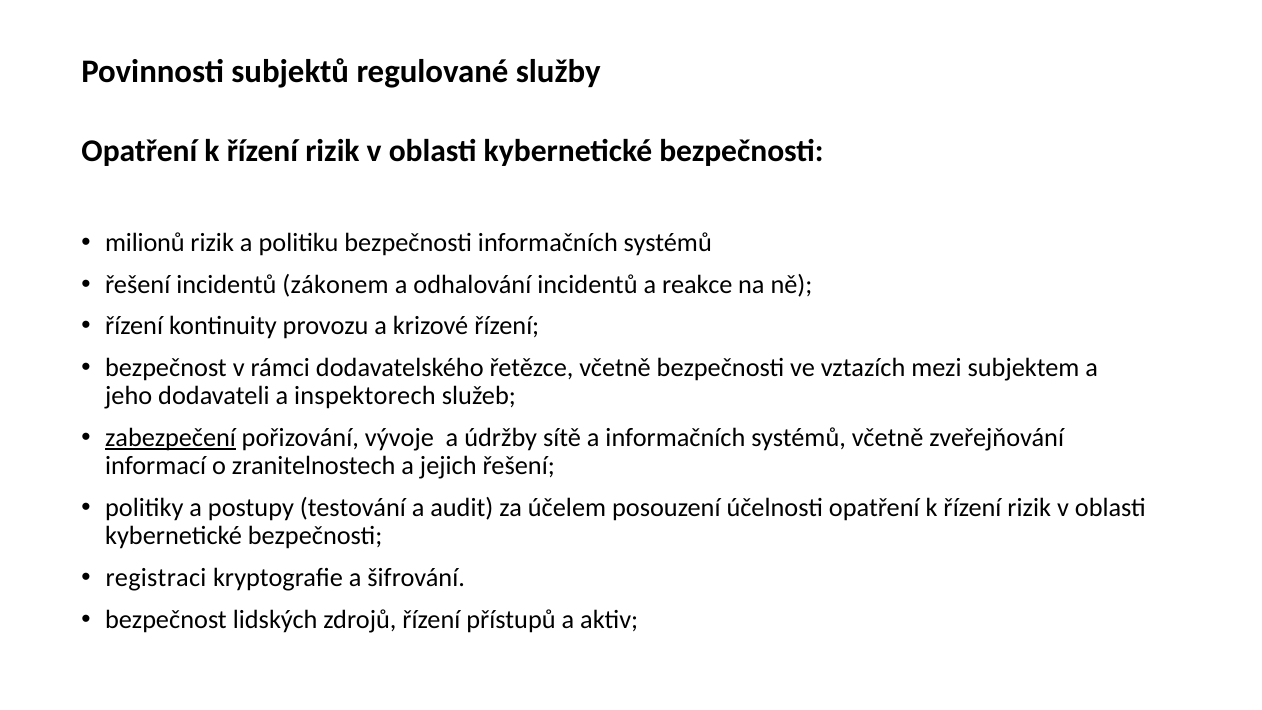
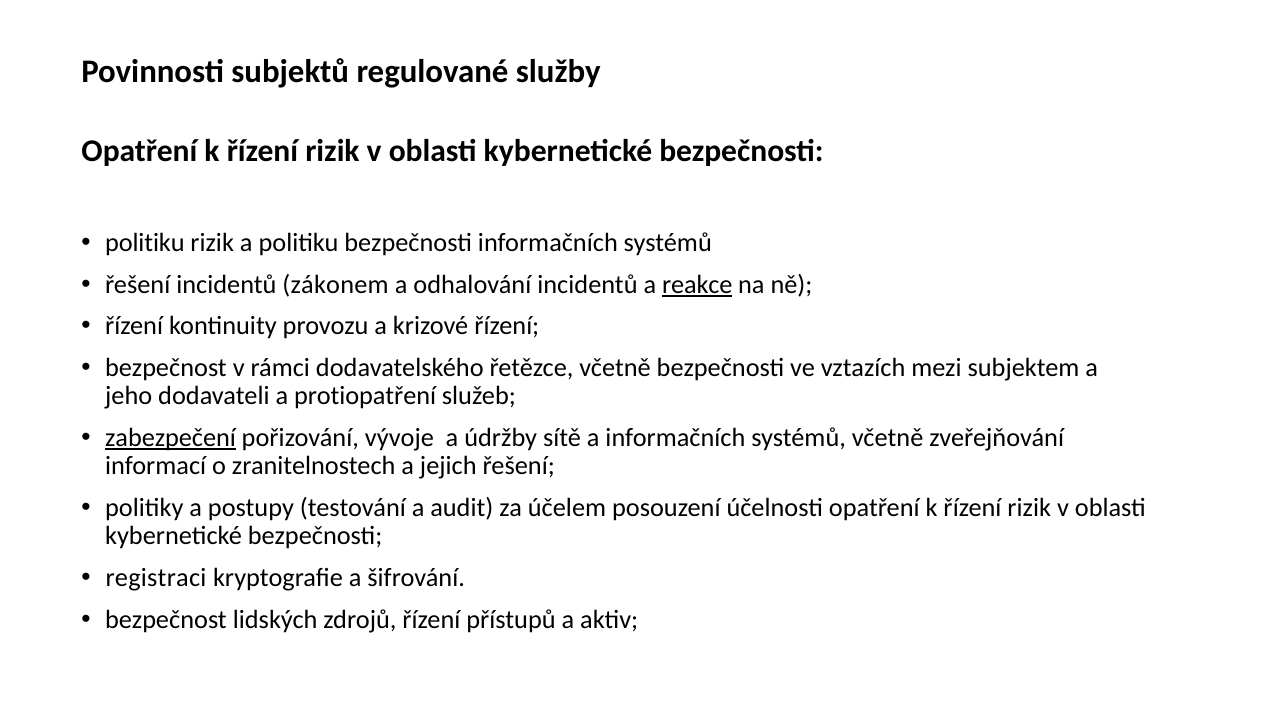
milionů: milionů -> politiku (145, 243)
reakce underline: none -> present (697, 285)
inspektorech: inspektorech -> protiopatření (365, 396)
